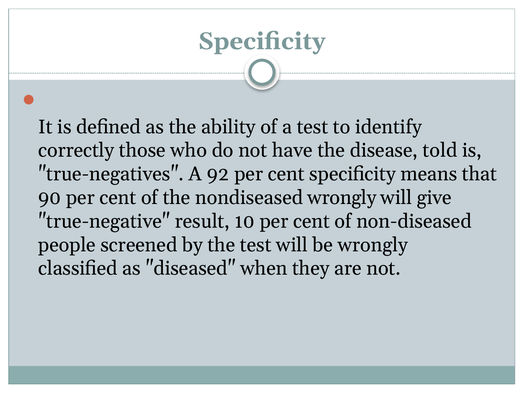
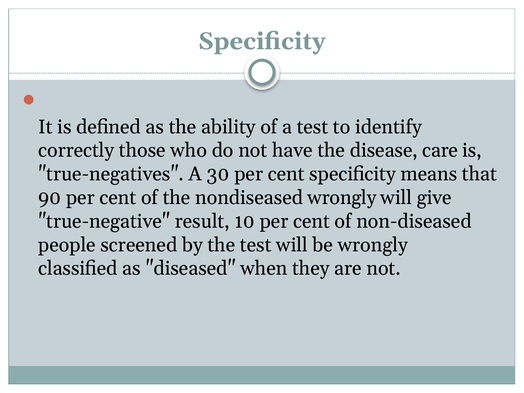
told: told -> care (440, 150)
92: 92 -> 30 (218, 174)
